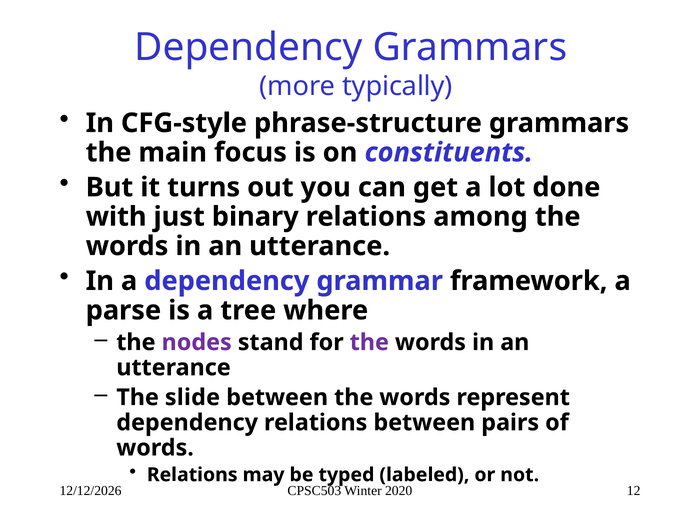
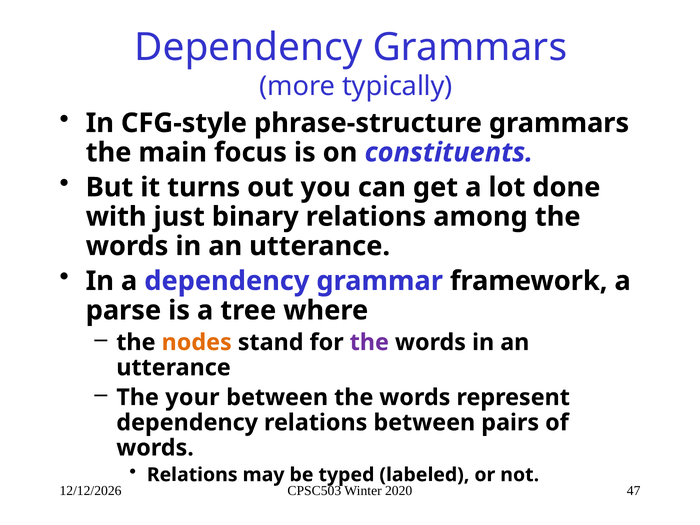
nodes colour: purple -> orange (197, 342)
slide: slide -> your (192, 397)
12: 12 -> 47 (634, 491)
